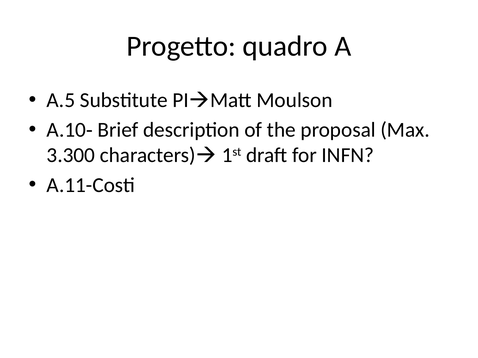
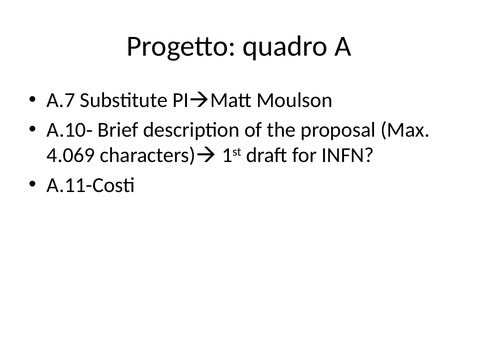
A.5: A.5 -> A.7 (61, 100)
3.300: 3.300 -> 4.069 (71, 156)
